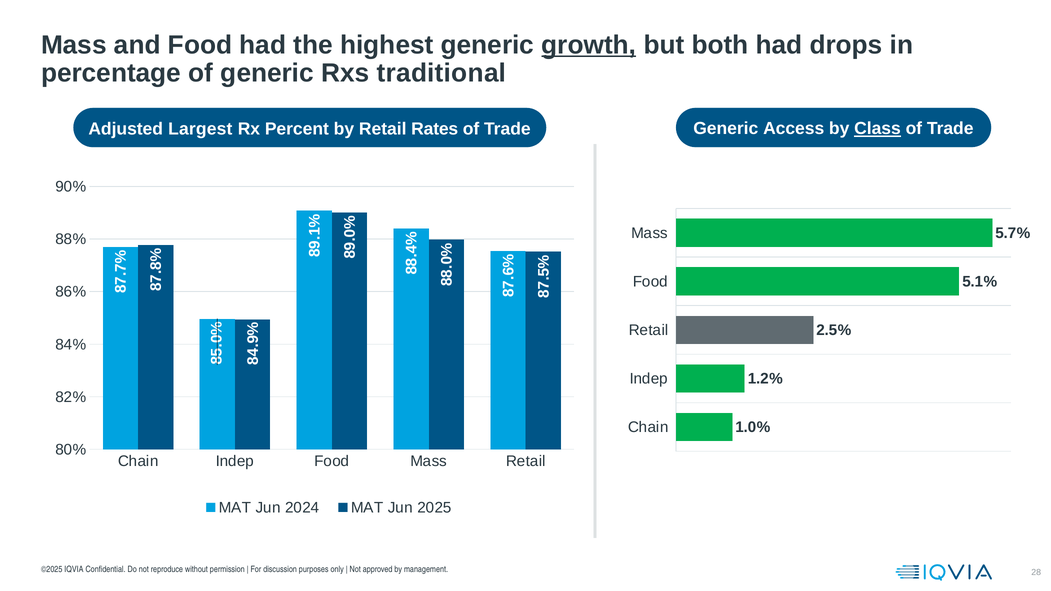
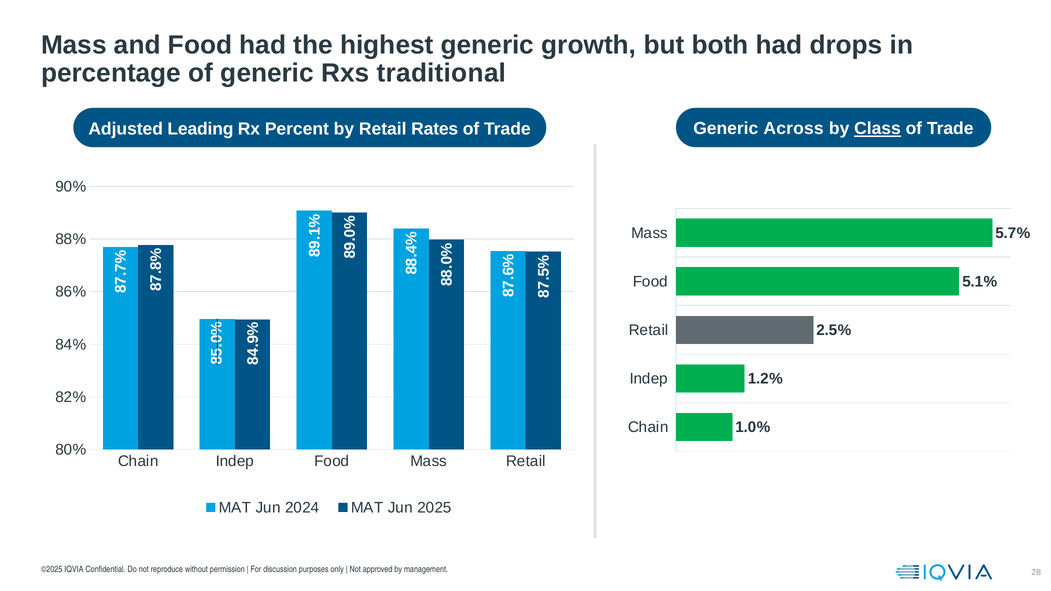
growth underline: present -> none (589, 45)
Largest: Largest -> Leading (200, 129)
Access: Access -> Across (794, 129)
